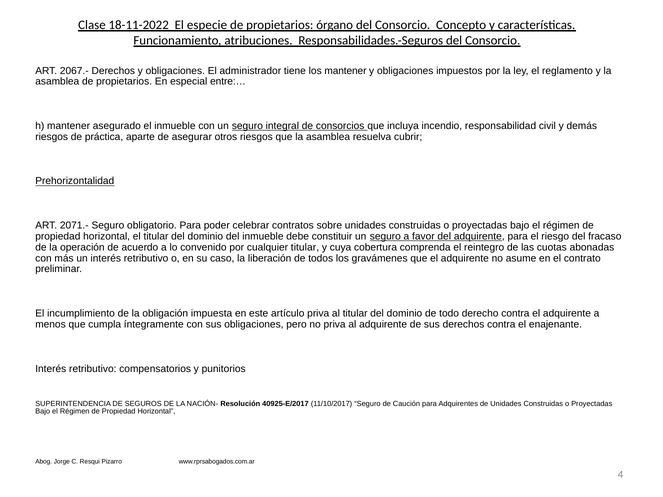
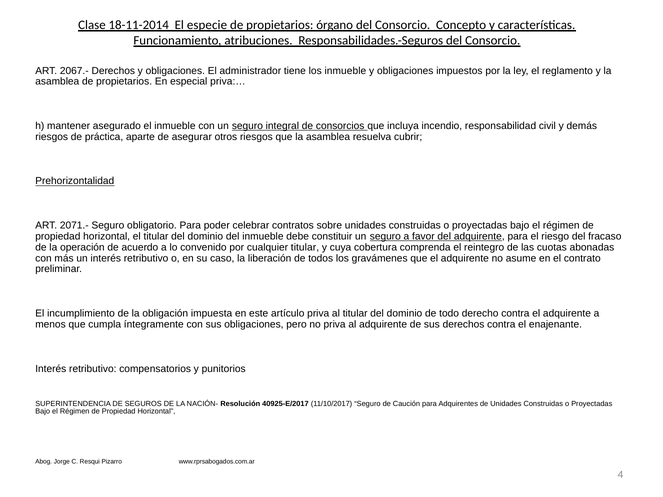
18-11-2022: 18-11-2022 -> 18-11-2014 (139, 25)
los mantener: mantener -> inmueble (345, 71)
entre:…: entre:… -> priva:… (228, 82)
